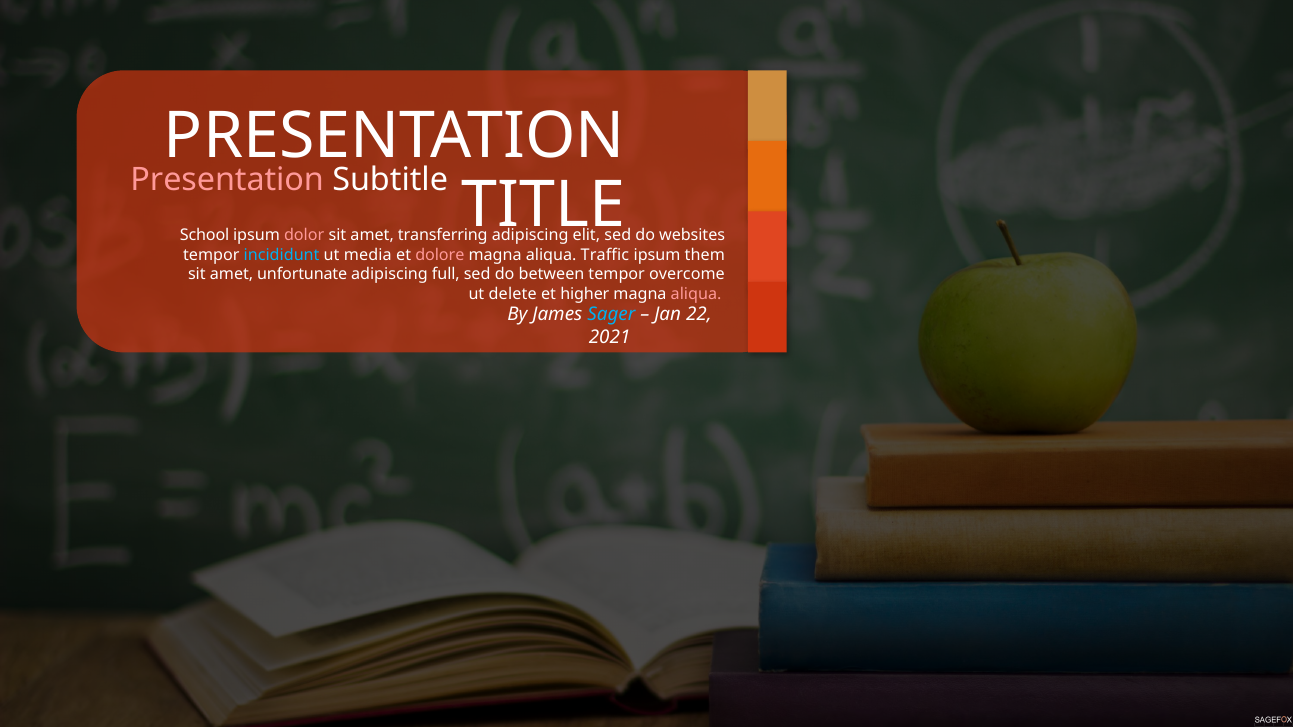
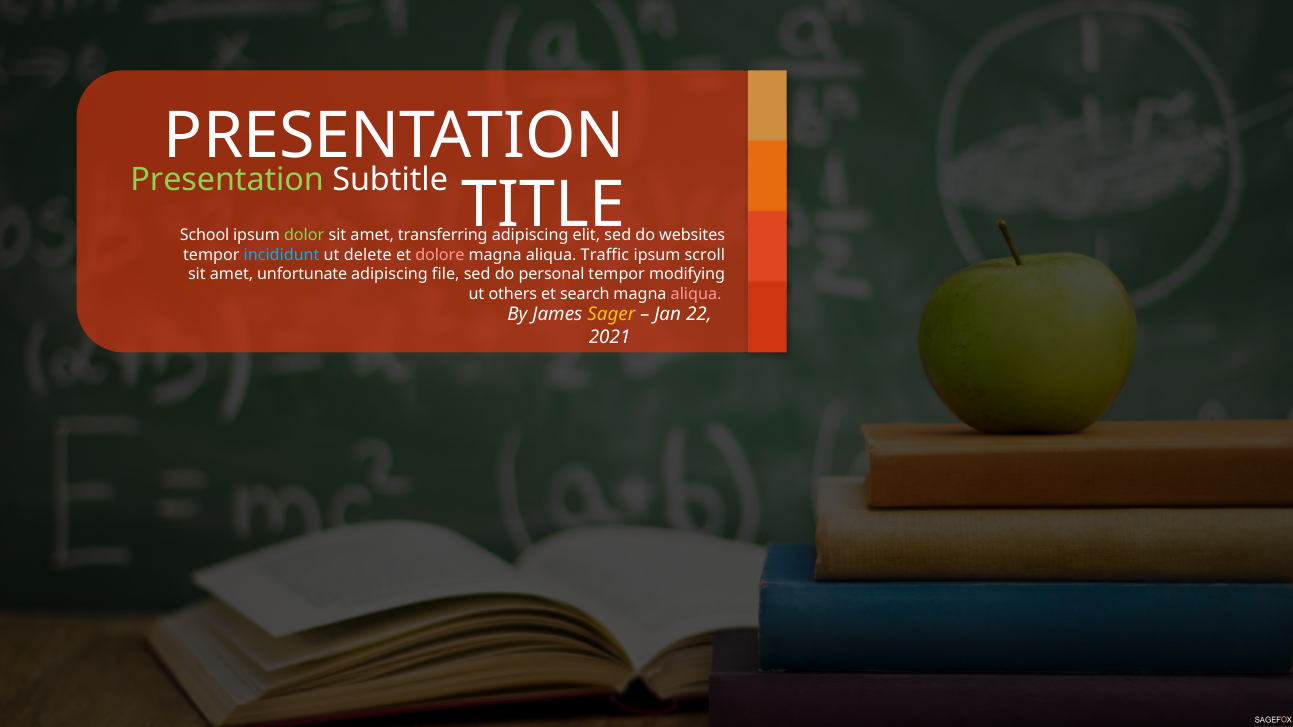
Presentation colour: pink -> light green (227, 180)
dolor colour: pink -> light green (304, 236)
media: media -> delete (368, 255)
them: them -> scroll (705, 255)
full: full -> file (446, 274)
between: between -> personal (552, 274)
overcome: overcome -> modifying (687, 274)
delete: delete -> others (513, 294)
higher: higher -> search (585, 294)
Sager colour: light blue -> yellow (611, 315)
